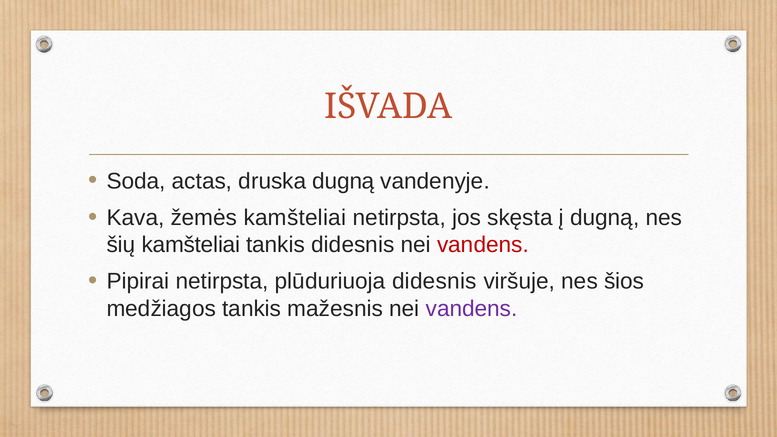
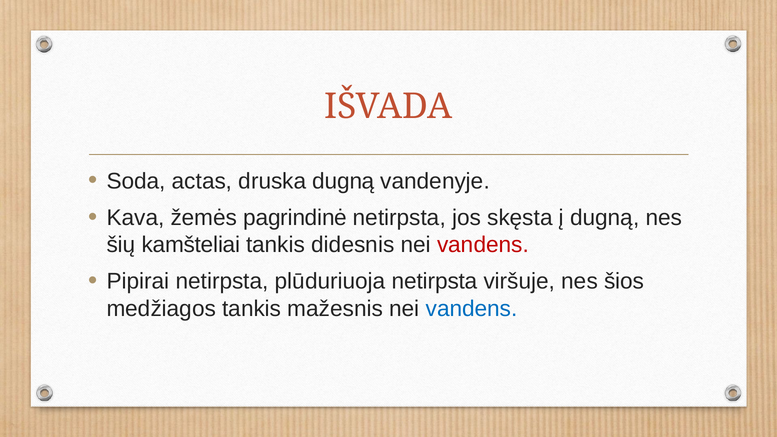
žemės kamšteliai: kamšteliai -> pagrindinė (295, 218)
plūduriuoja didesnis: didesnis -> netirpsta (435, 282)
vandens colour: purple -> blue (472, 309)
